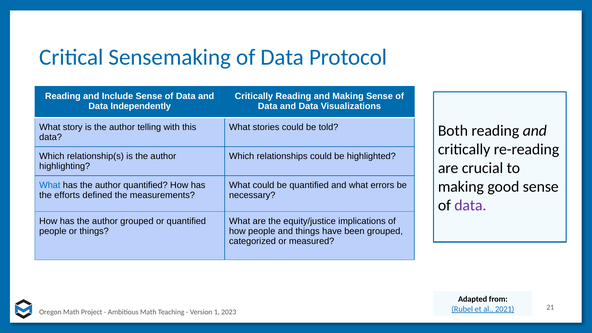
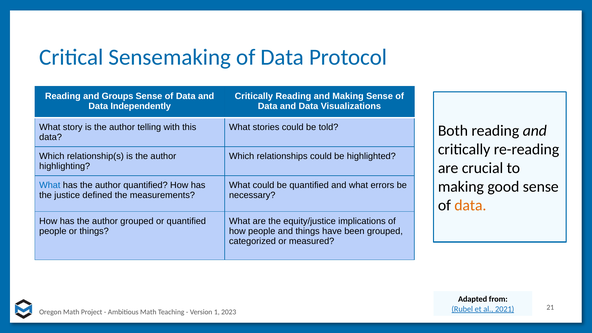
Include: Include -> Groups (118, 96)
efforts: efforts -> justice (67, 195)
data colour: purple -> orange (470, 205)
